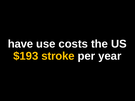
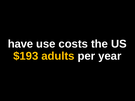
stroke: stroke -> adults (58, 56)
